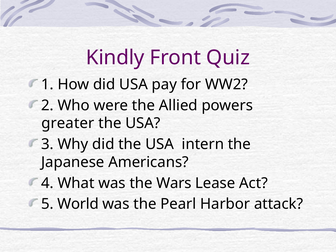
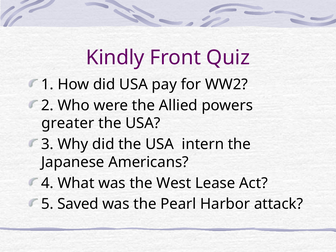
Wars: Wars -> West (174, 183)
World: World -> Saved (78, 204)
